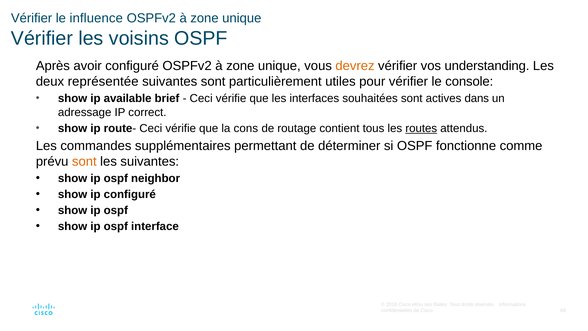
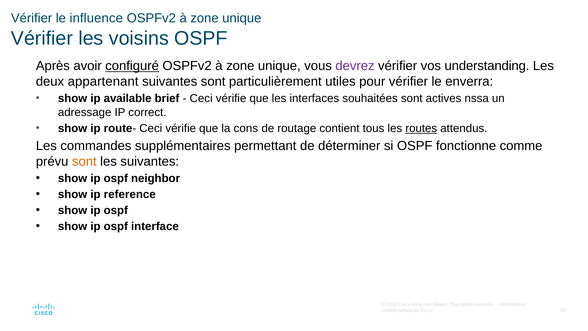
configuré underline: none -> present (132, 66)
devrez colour: orange -> purple (355, 66)
représentée: représentée -> appartenant (103, 82)
console: console -> enverra (469, 82)
dans: dans -> nssa (477, 98)
ip configuré: configuré -> reference (130, 194)
